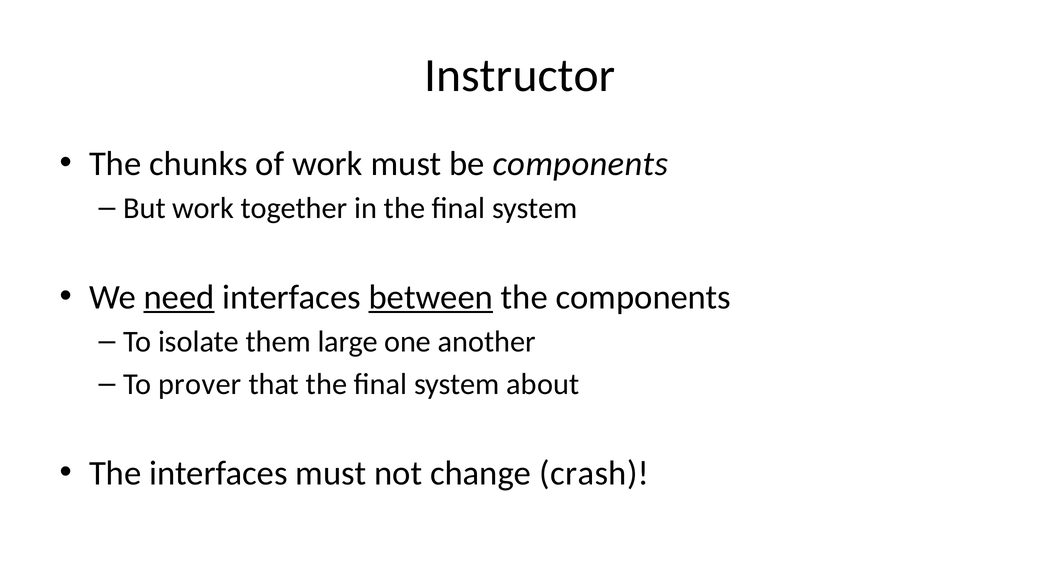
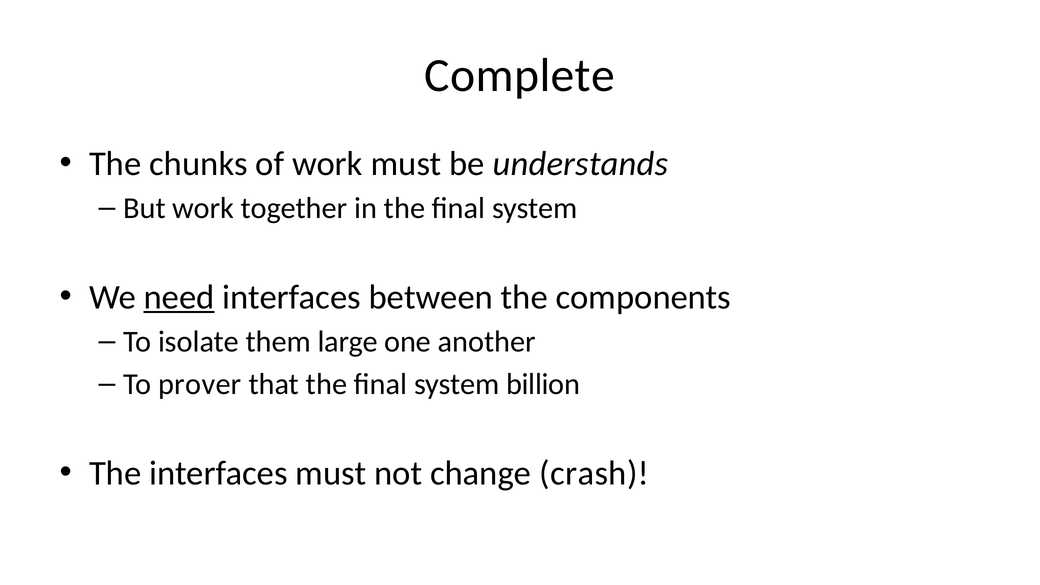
Instructor: Instructor -> Complete (520, 76)
be components: components -> understands (581, 164)
between underline: present -> none (431, 297)
about: about -> billion (543, 384)
